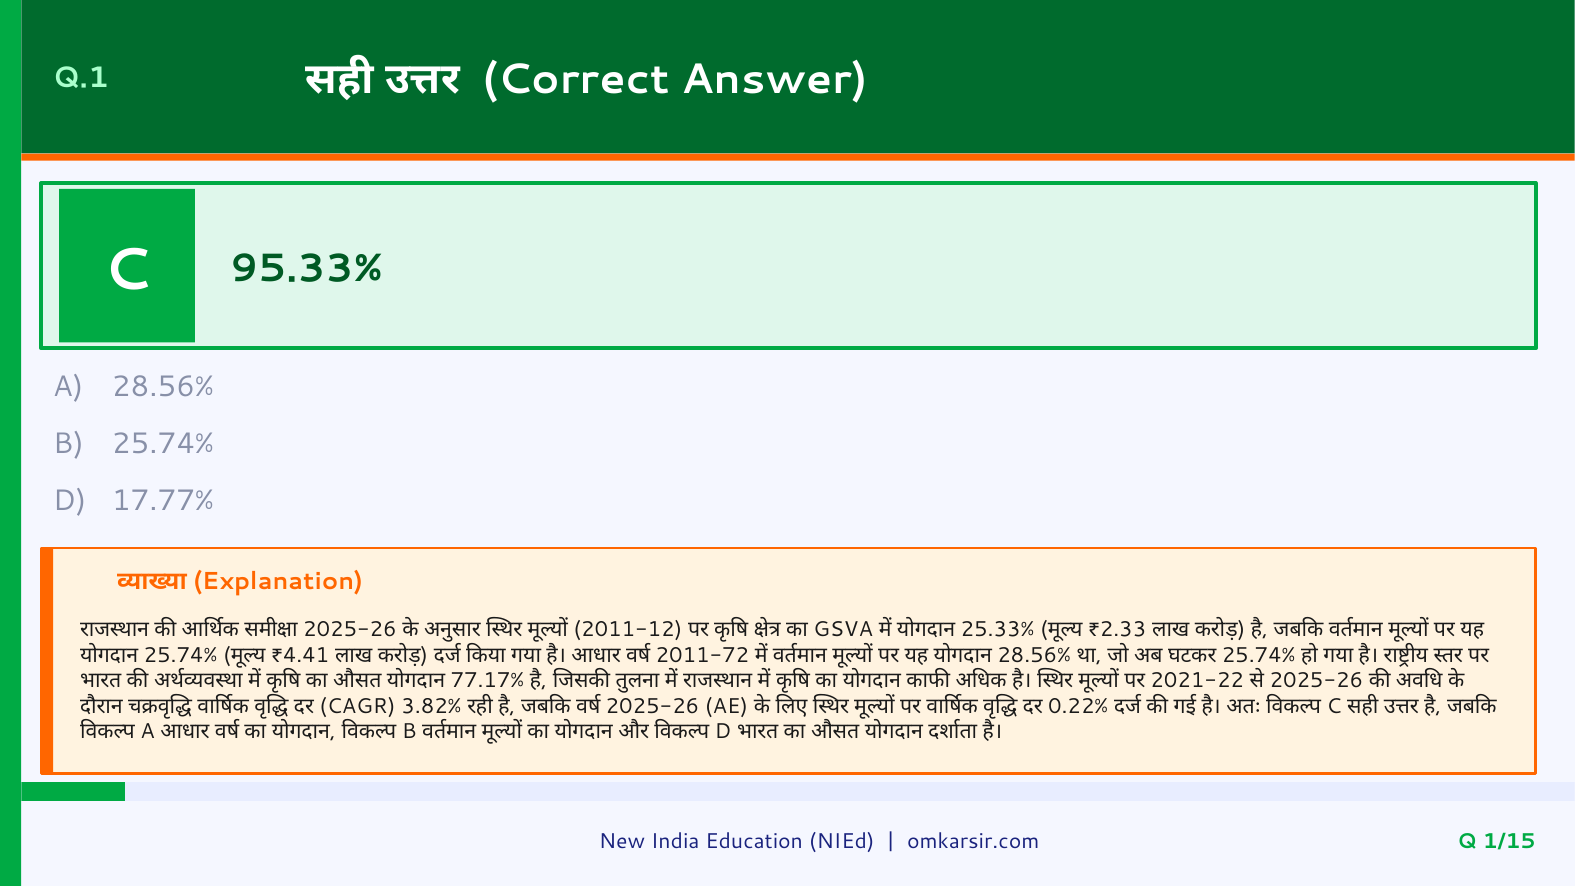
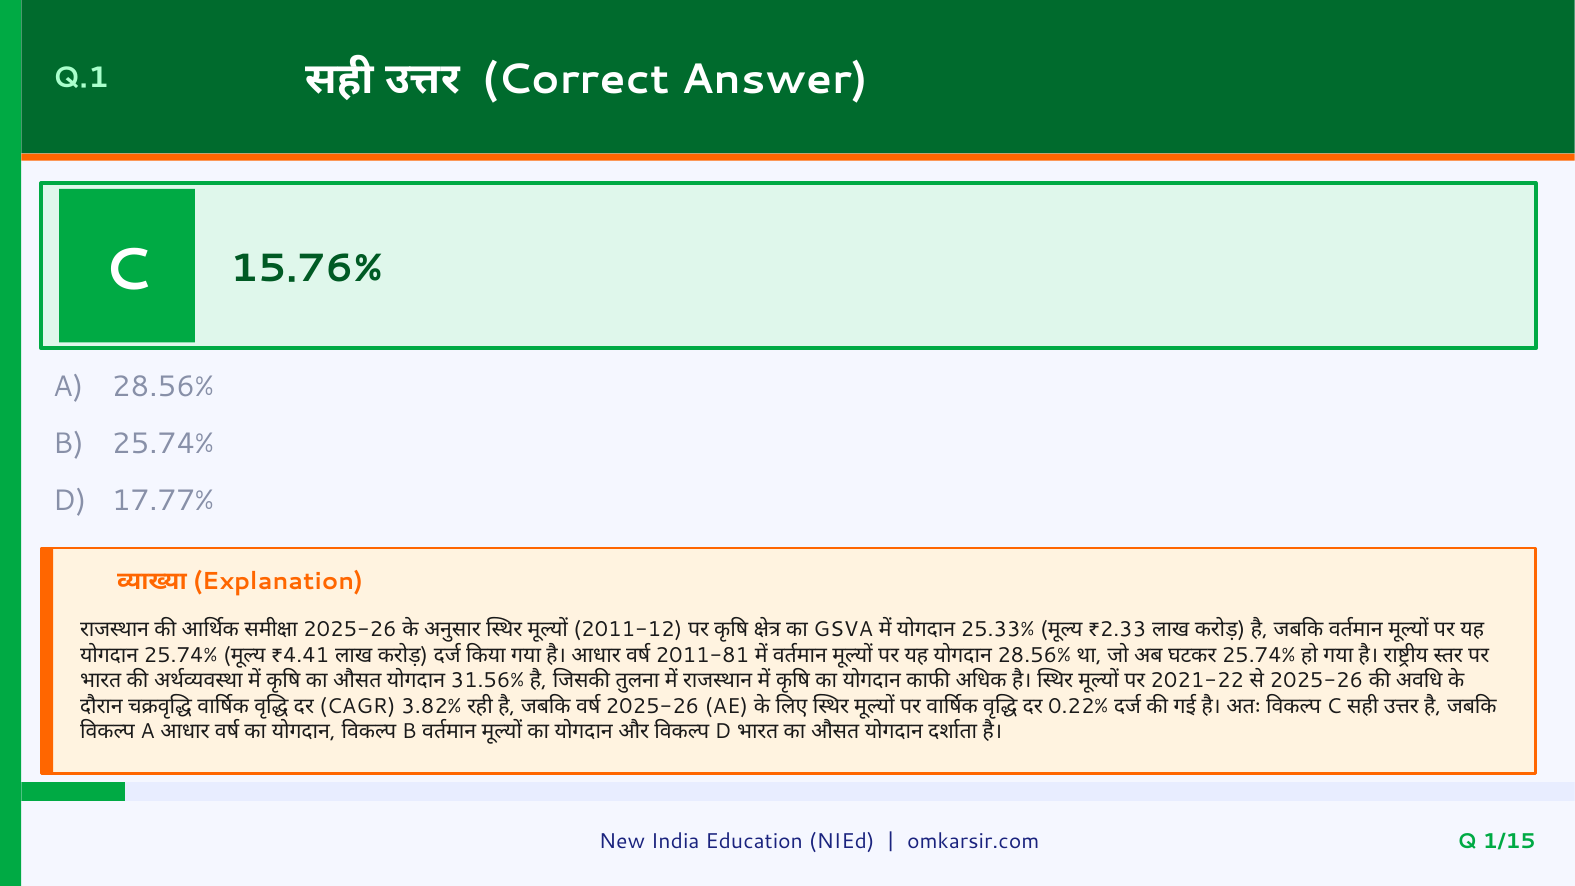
95.33%: 95.33% -> 15.76% (306, 268)
2011-72: 2011-72 -> 2011-81 (702, 655)
77.17%: 77.17% -> 31.56% (487, 680)
